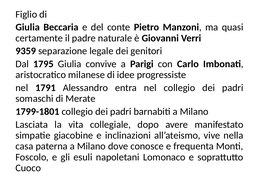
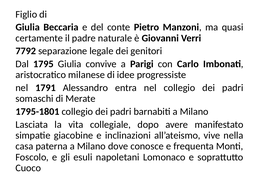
9359: 9359 -> 7792 (26, 51)
1799-1801: 1799-1801 -> 1795-1801 (37, 112)
